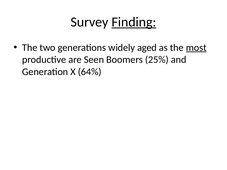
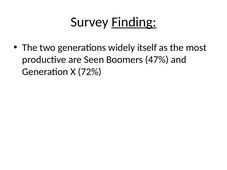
aged: aged -> itself (147, 48)
most underline: present -> none (196, 48)
25%: 25% -> 47% (157, 60)
64%: 64% -> 72% (90, 72)
